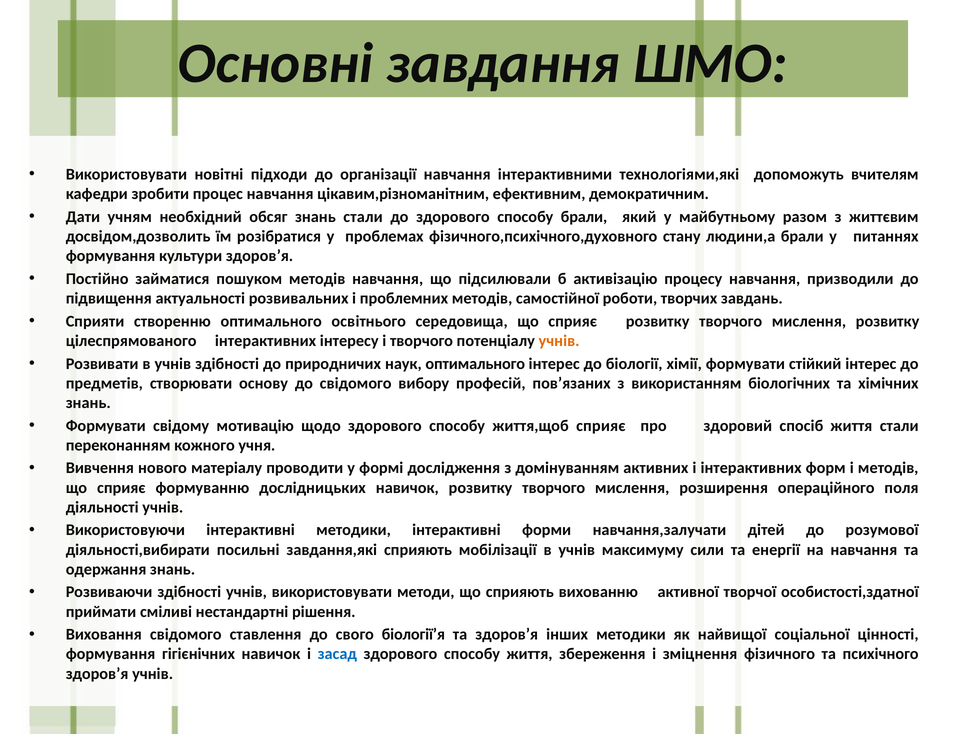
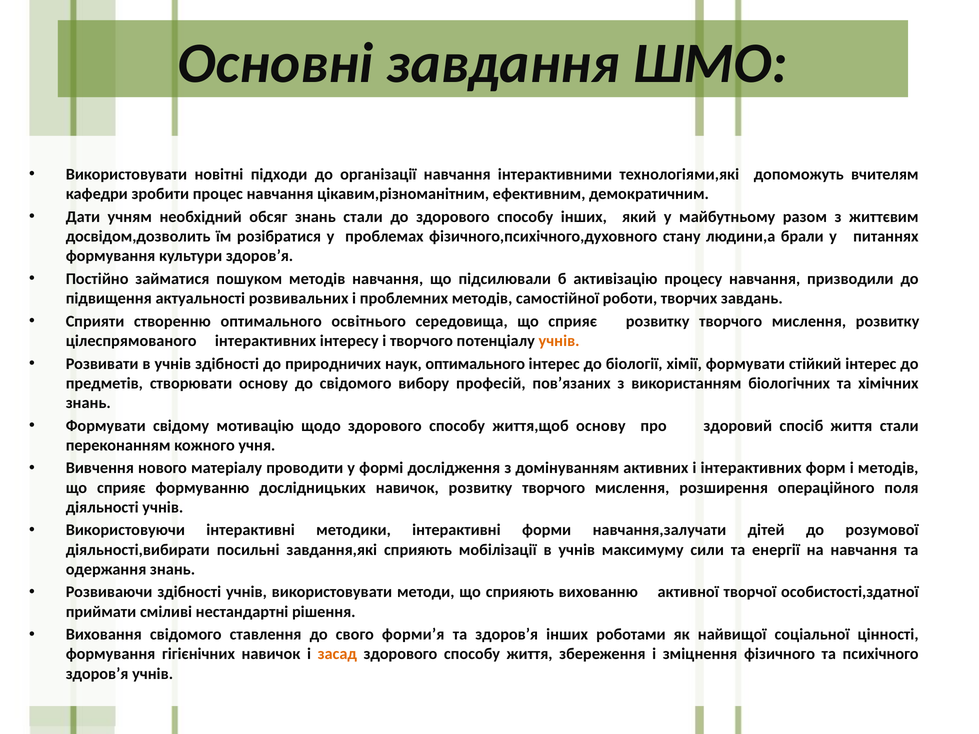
способу брали: брали -> інших (584, 217)
життя,щоб сприяє: сприяє -> основу (601, 426)
біології’я: біології’я -> форми’я (413, 635)
інших методики: методики -> роботами (631, 635)
засад colour: blue -> orange (337, 654)
